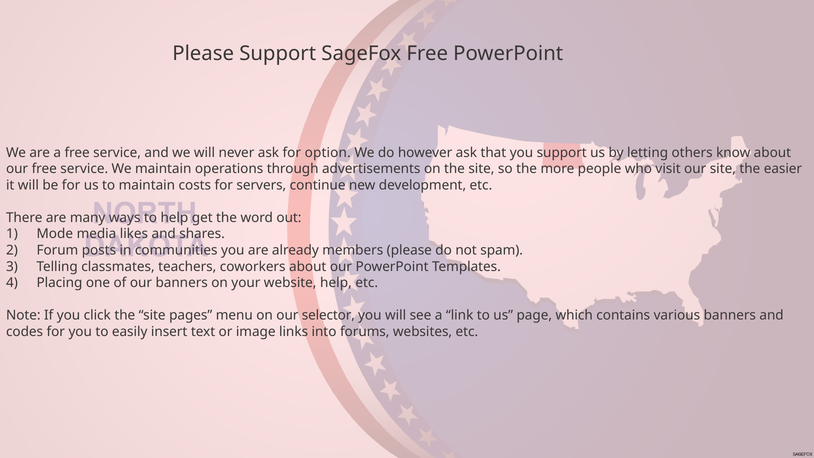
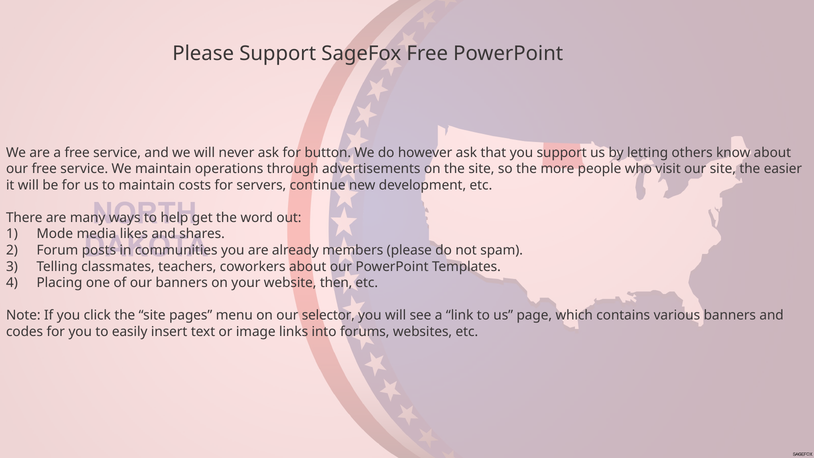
option: option -> button (328, 153)
website help: help -> then (336, 283)
